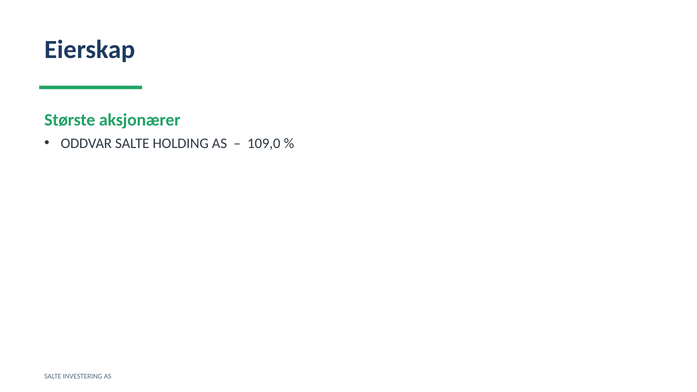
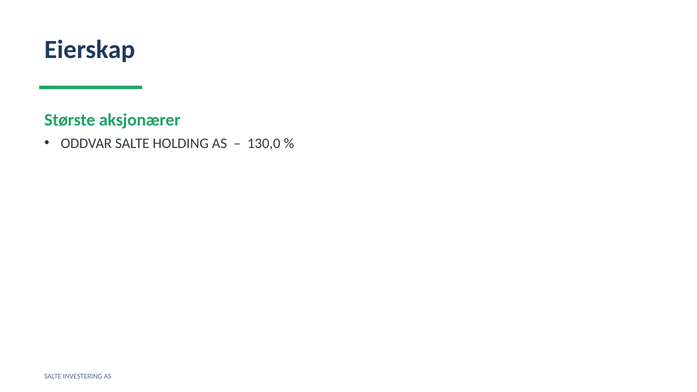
109,0: 109,0 -> 130,0 (264, 143)
